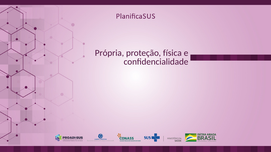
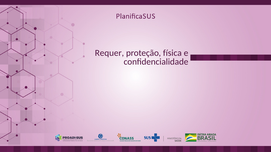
Própria: Própria -> Requer (109, 53)
